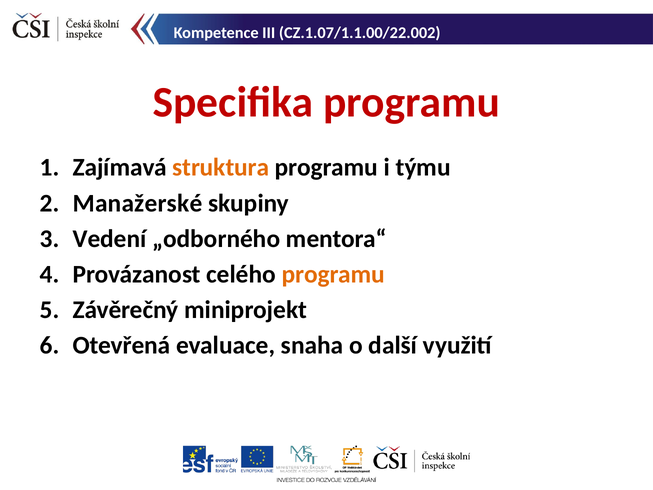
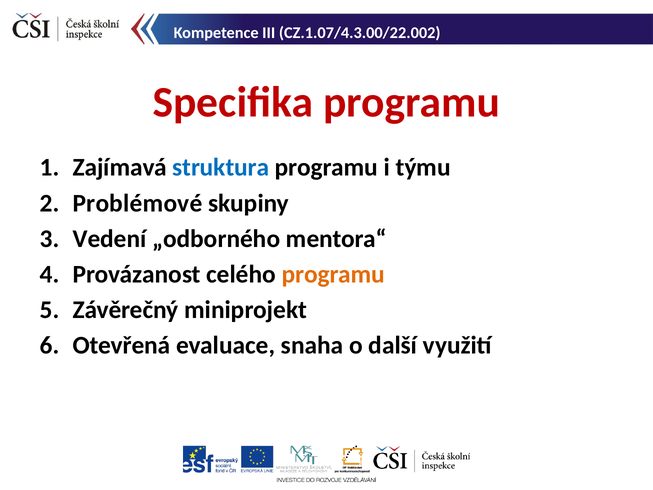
CZ.1.07/1.1.00/22.002: CZ.1.07/1.1.00/22.002 -> CZ.1.07/4.3.00/22.002 (360, 33)
struktura colour: orange -> blue (221, 167)
Manažerské: Manažerské -> Problémové (138, 203)
